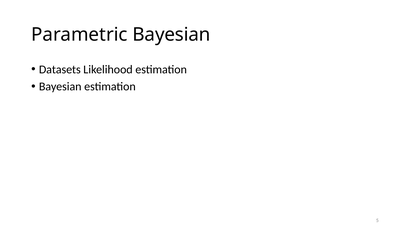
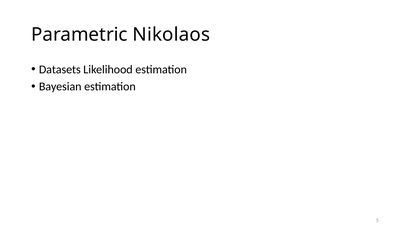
Parametric Bayesian: Bayesian -> Nikolaos (171, 34)
